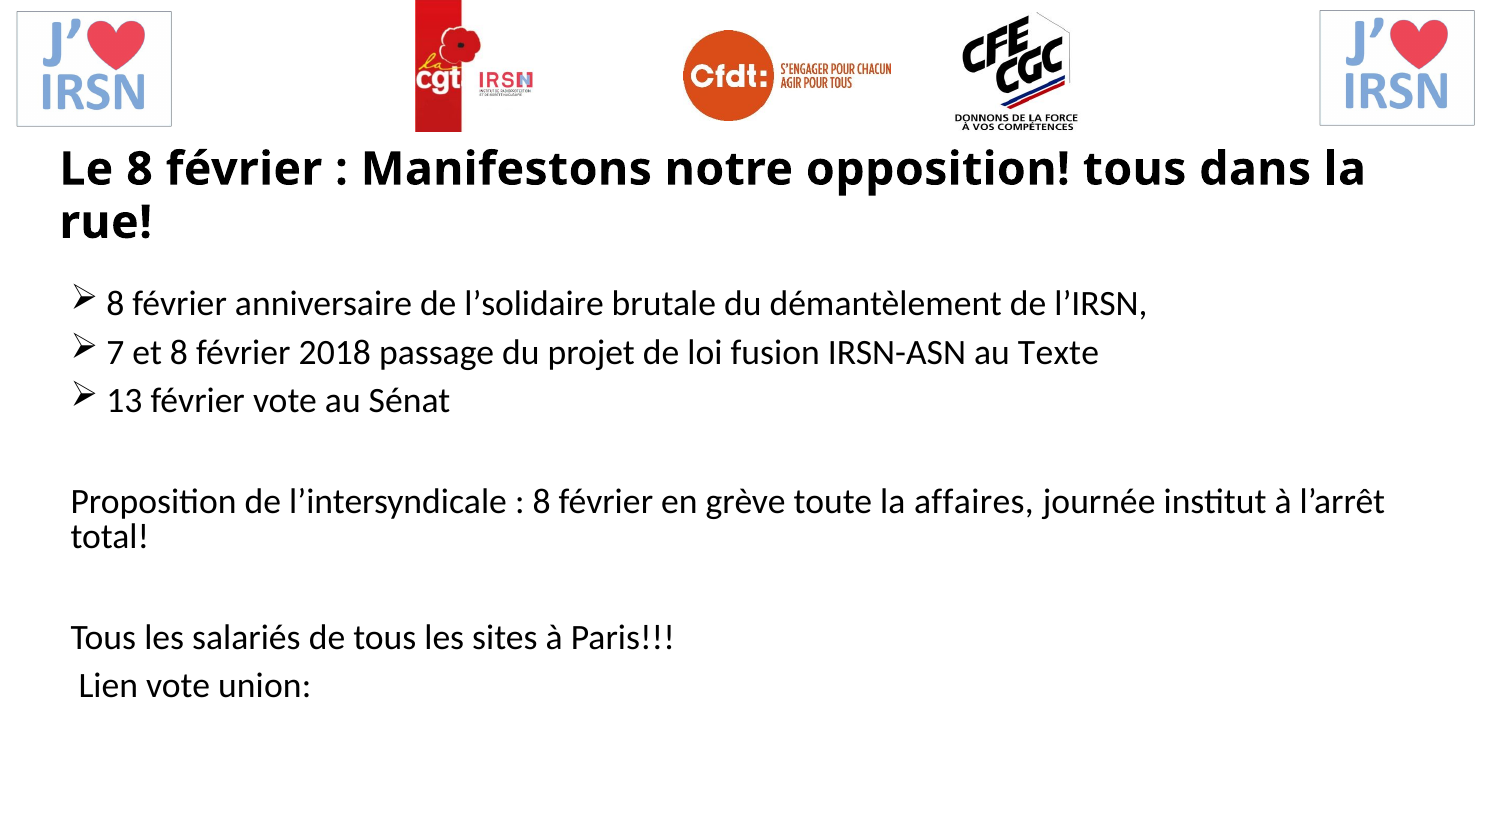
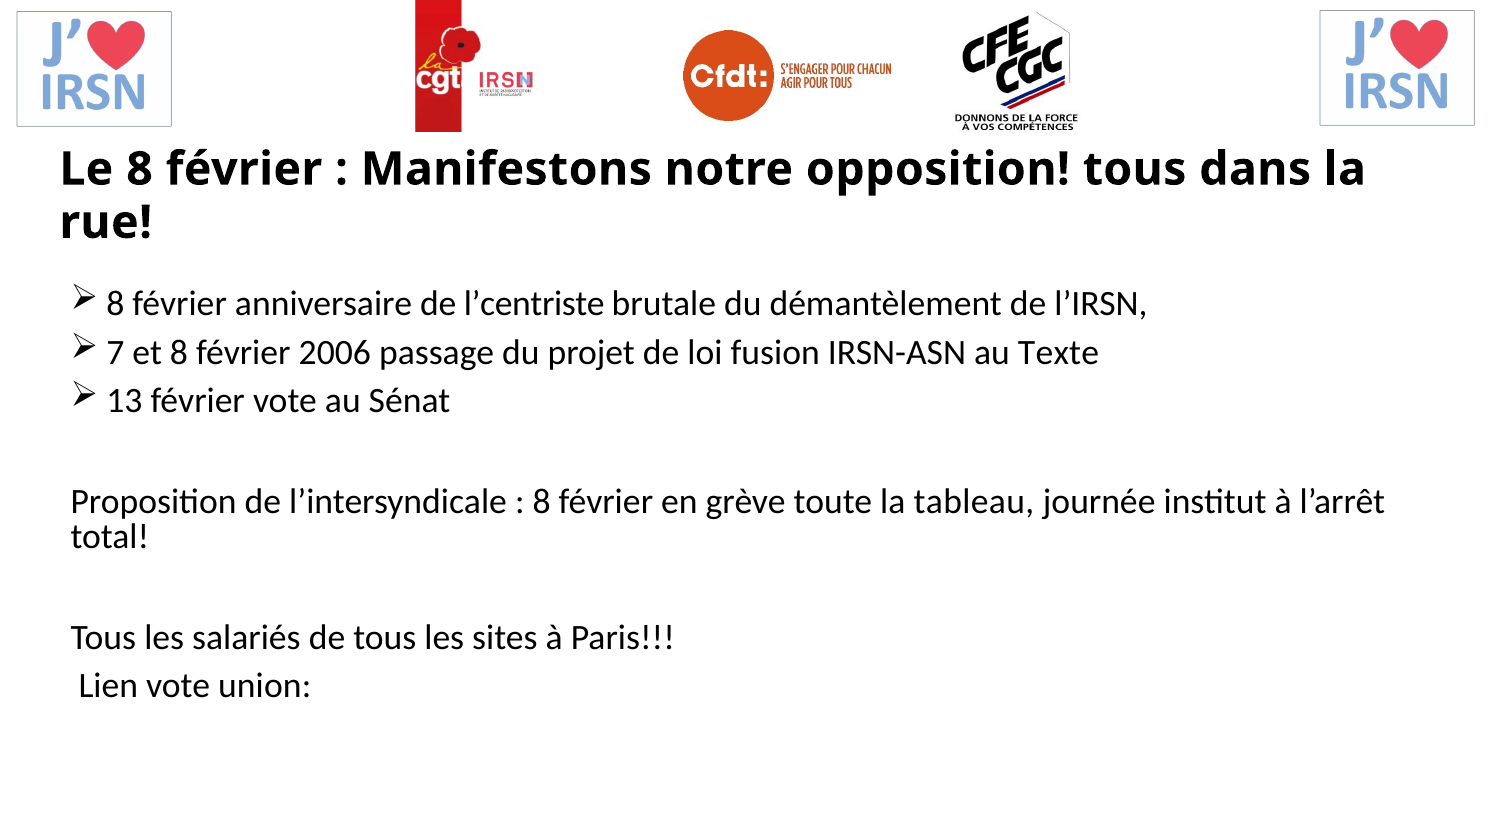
l’solidaire: l’solidaire -> l’centriste (534, 304)
2018: 2018 -> 2006 (335, 352)
affaires: affaires -> tableau (974, 502)
